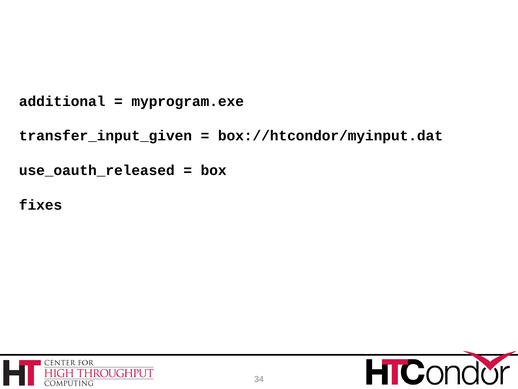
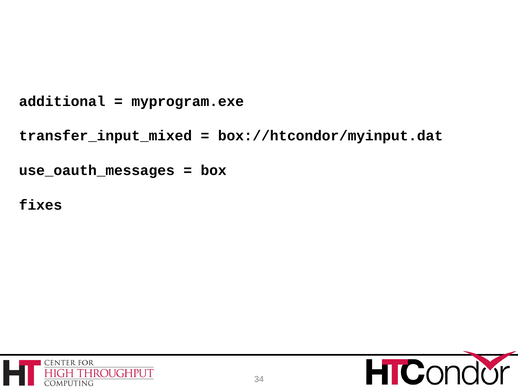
transfer_input_given: transfer_input_given -> transfer_input_mixed (105, 136)
use_oauth_released: use_oauth_released -> use_oauth_messages (97, 170)
